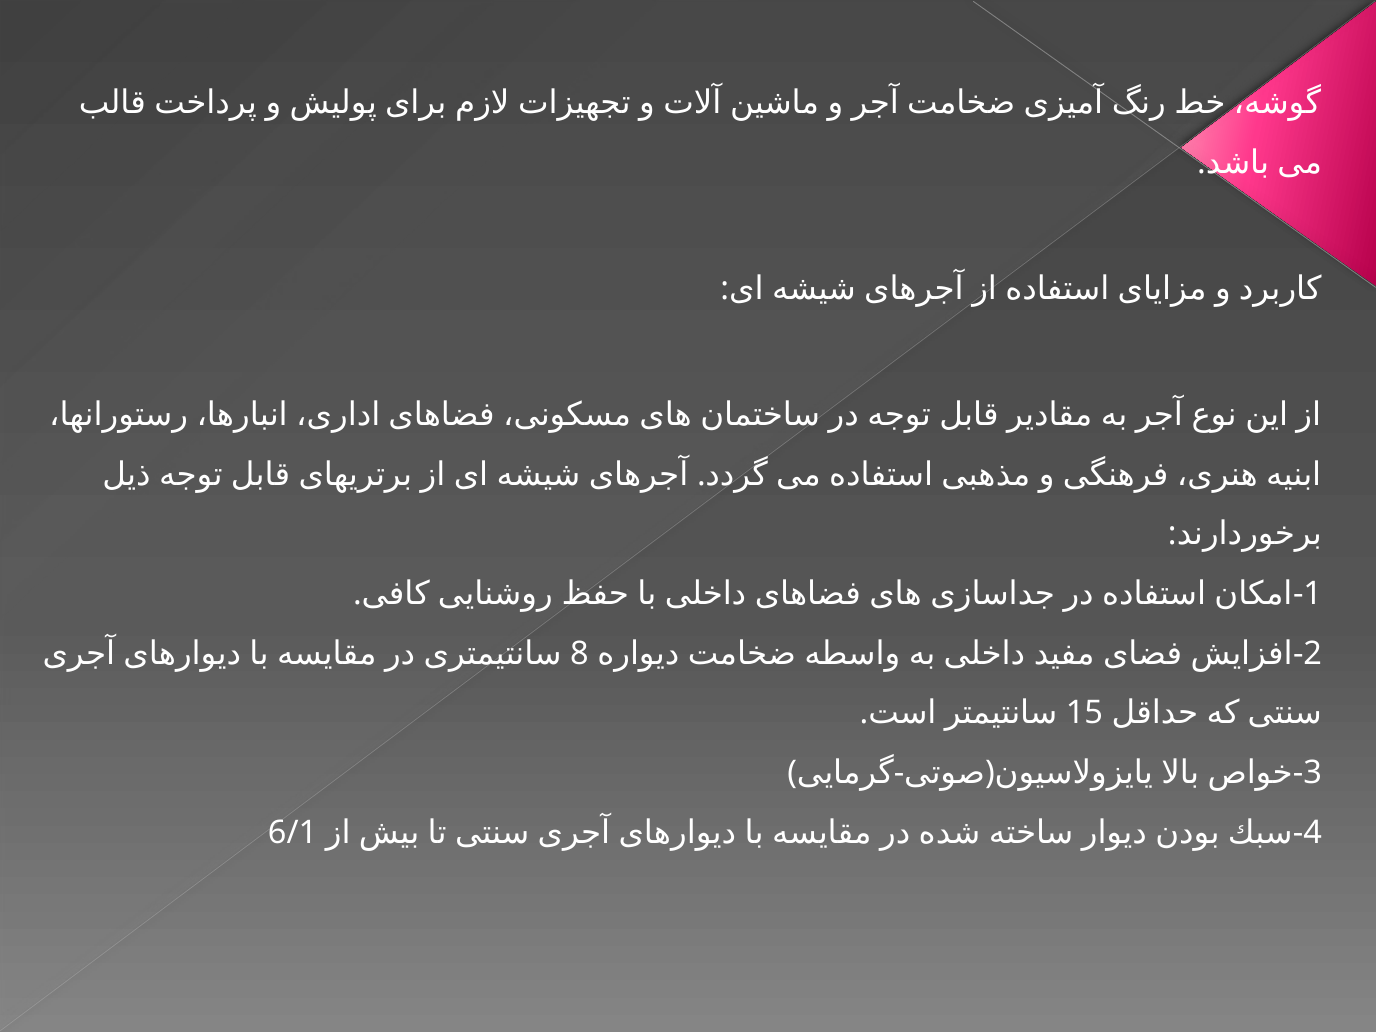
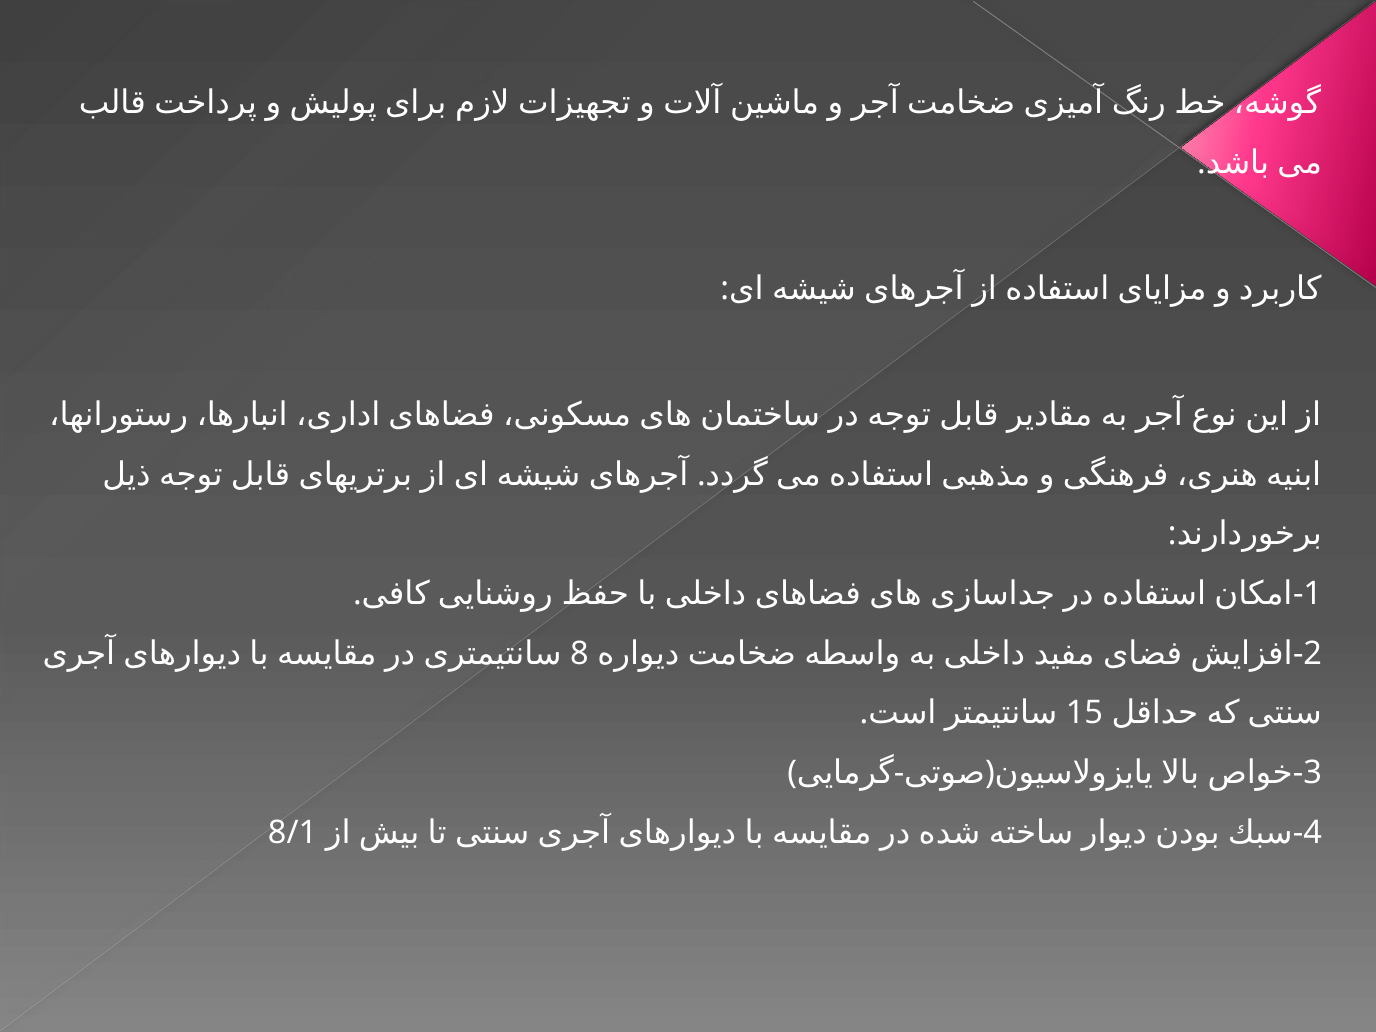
6/1: 6/1 -> 8/1 (293, 832)
